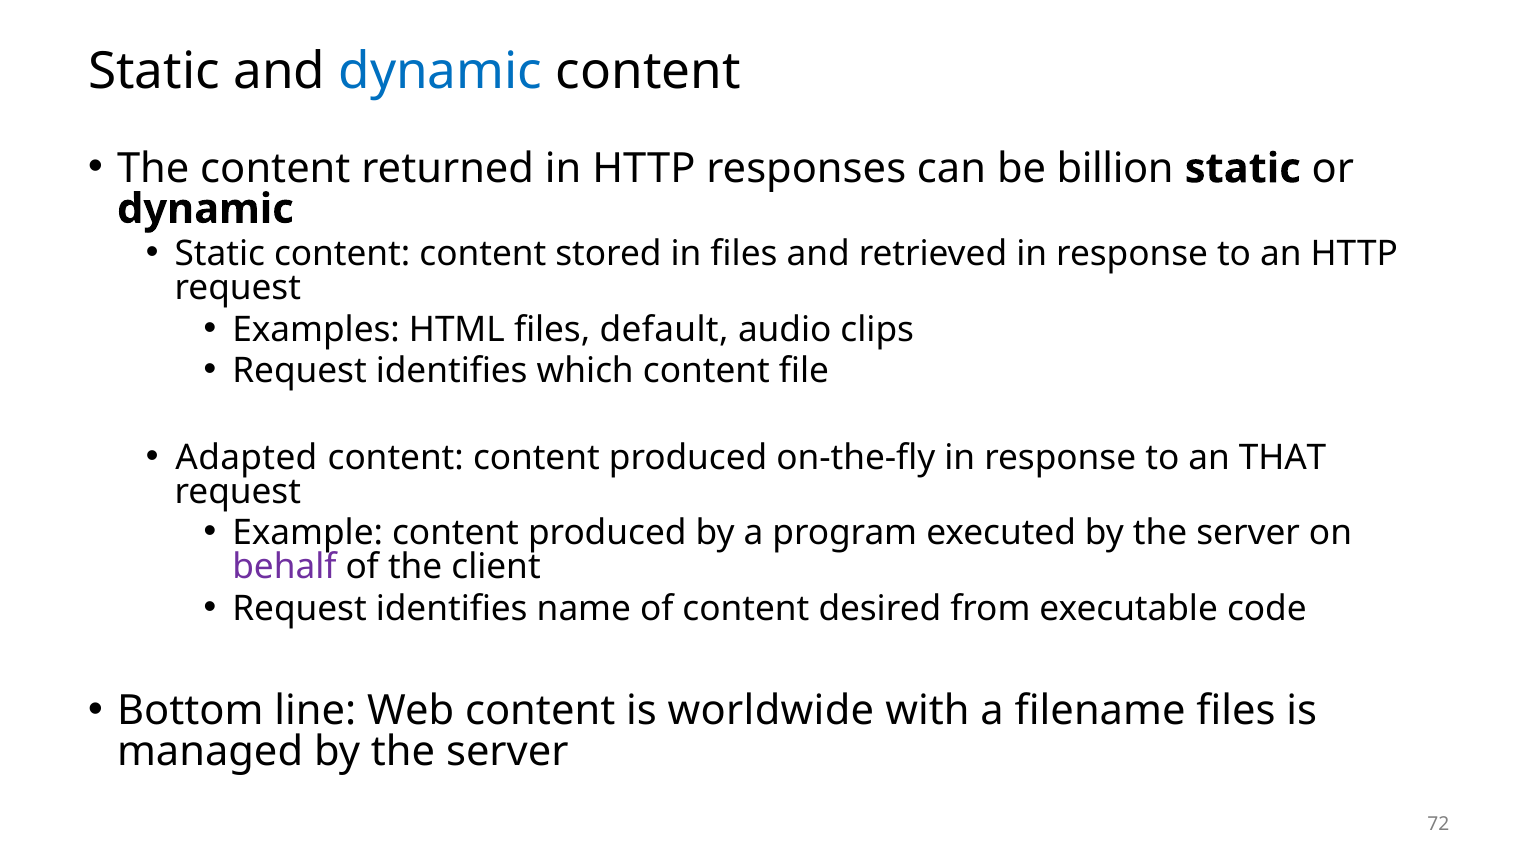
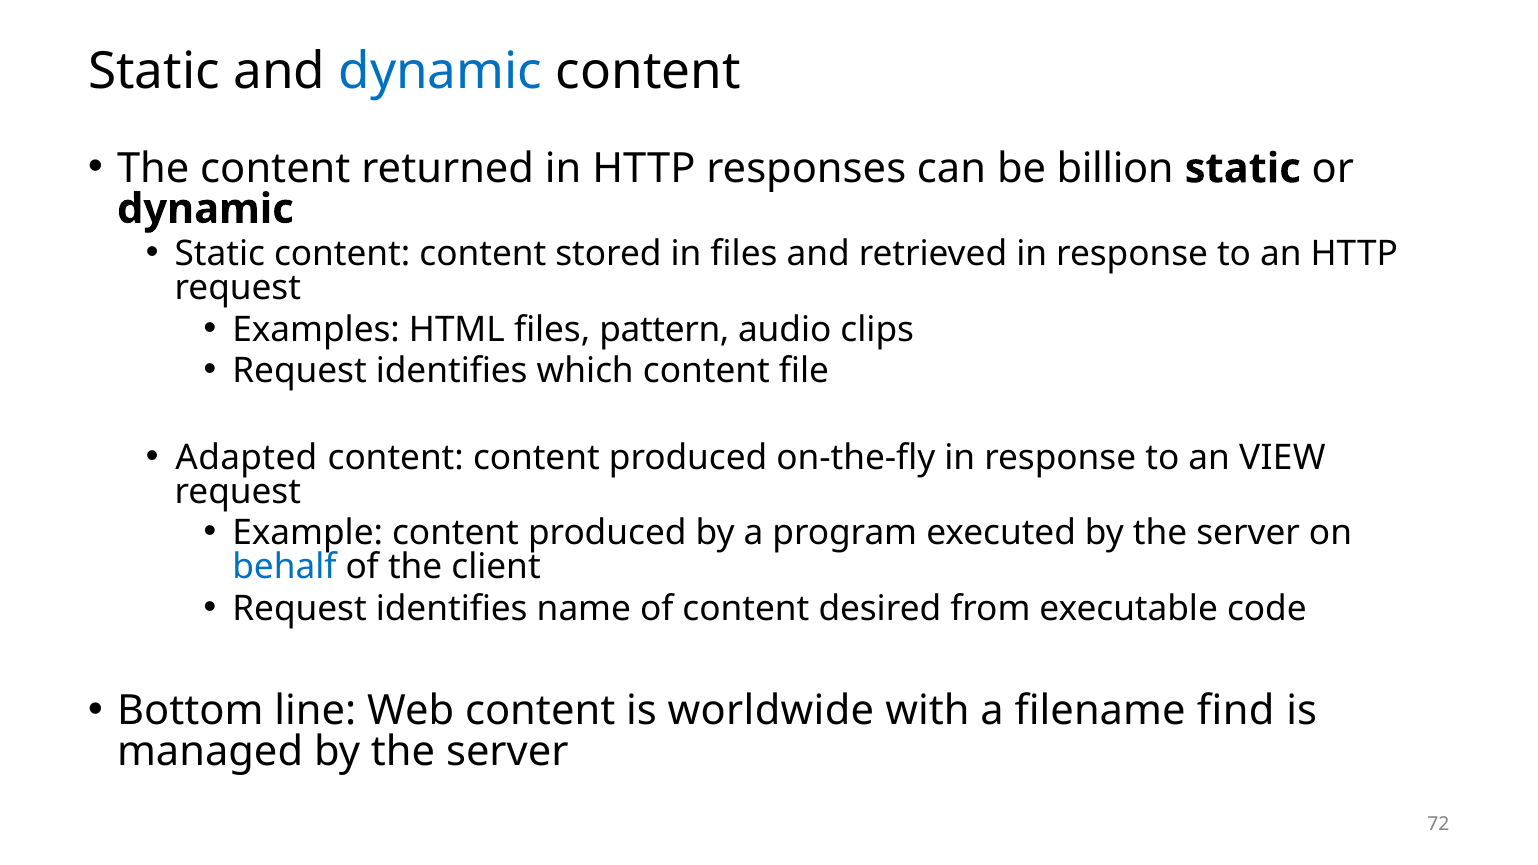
default: default -> pattern (664, 329)
THAT: THAT -> VIEW (1282, 457)
behalf colour: purple -> blue (284, 567)
filename files: files -> find (1236, 711)
